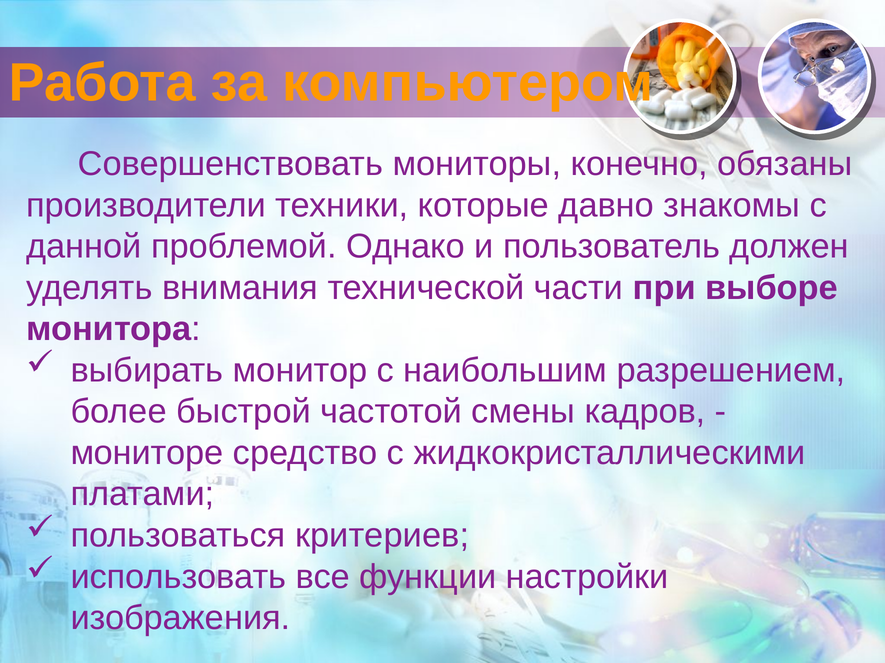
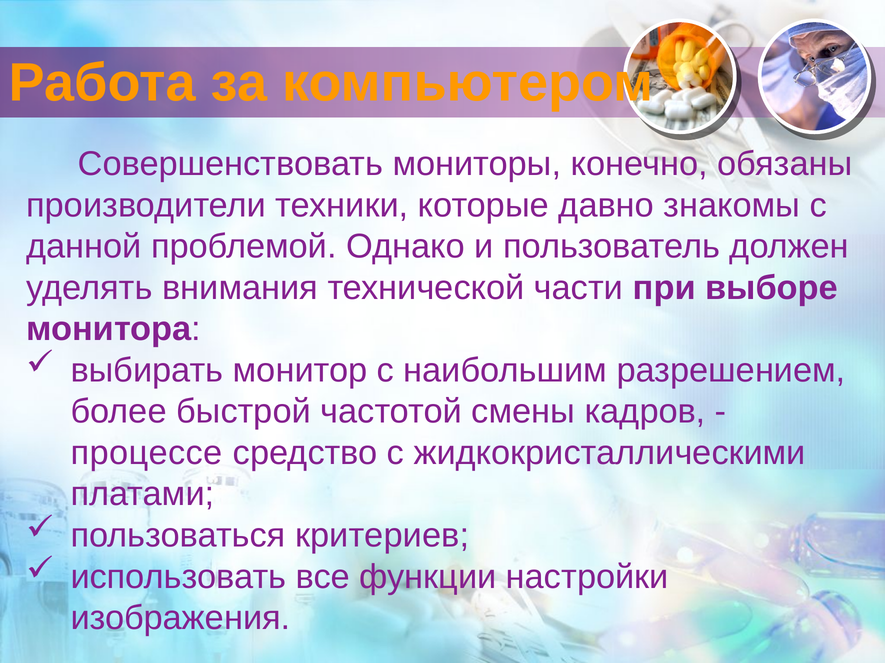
мониторе: мониторе -> процессе (147, 453)
